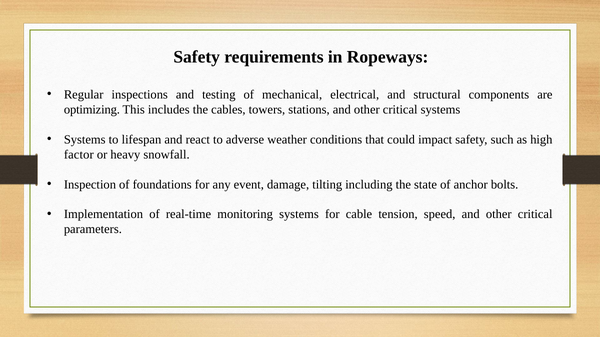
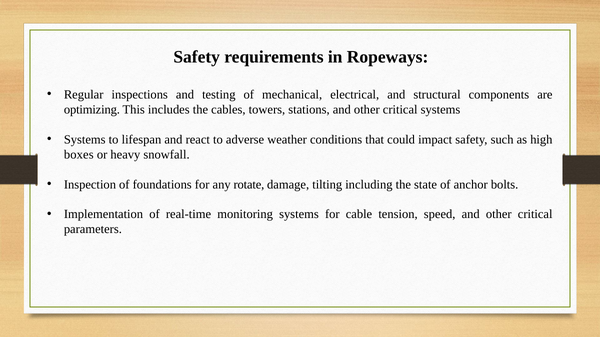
factor: factor -> boxes (79, 155)
event: event -> rotate (249, 185)
